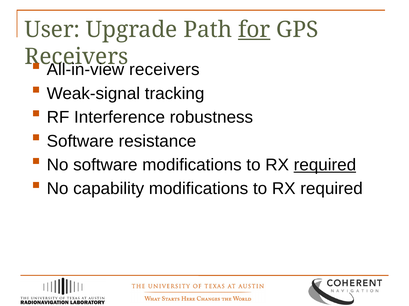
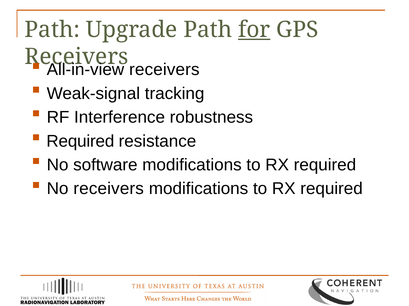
User: User -> Path (52, 30)
Software: Software -> Required (80, 141)
required underline: present -> none (325, 165)
No capability: capability -> receivers (109, 189)
